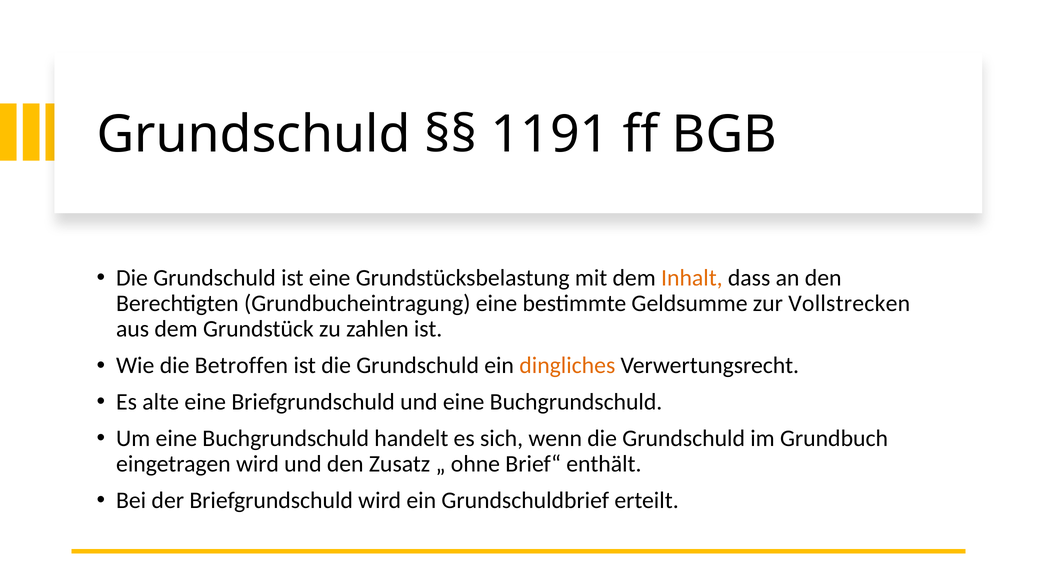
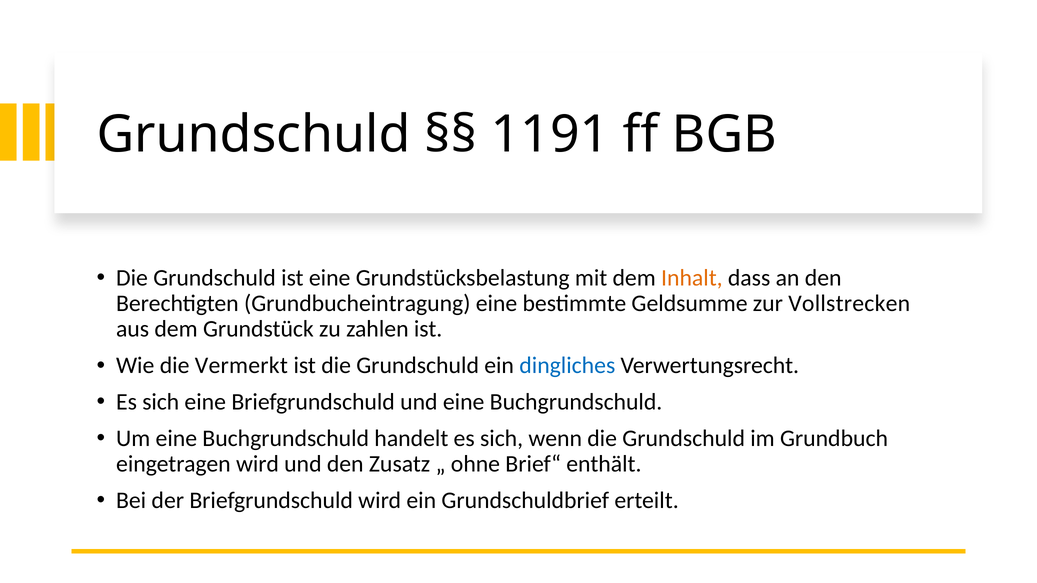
Betroffen: Betroffen -> Vermerkt (241, 366)
dingliches colour: orange -> blue (567, 366)
alte: alte -> sich (161, 402)
